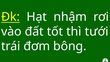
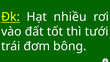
nhậm: nhậm -> nhiều (70, 17)
